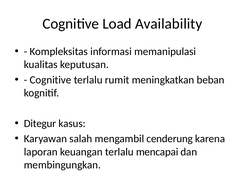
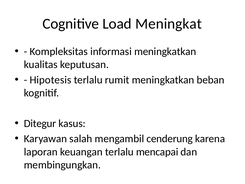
Availability: Availability -> Meningkat (169, 24)
informasi memanipulasi: memanipulasi -> meningkatkan (165, 51)
Cognitive: Cognitive -> Hipotesis (50, 80)
